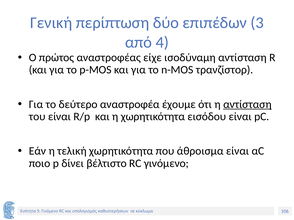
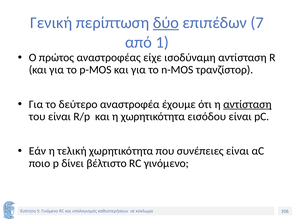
δύο underline: none -> present (166, 23)
3: 3 -> 7 (257, 23)
4: 4 -> 1 (162, 42)
άθροισμα: άθροισμα -> συνέπειες (200, 151)
